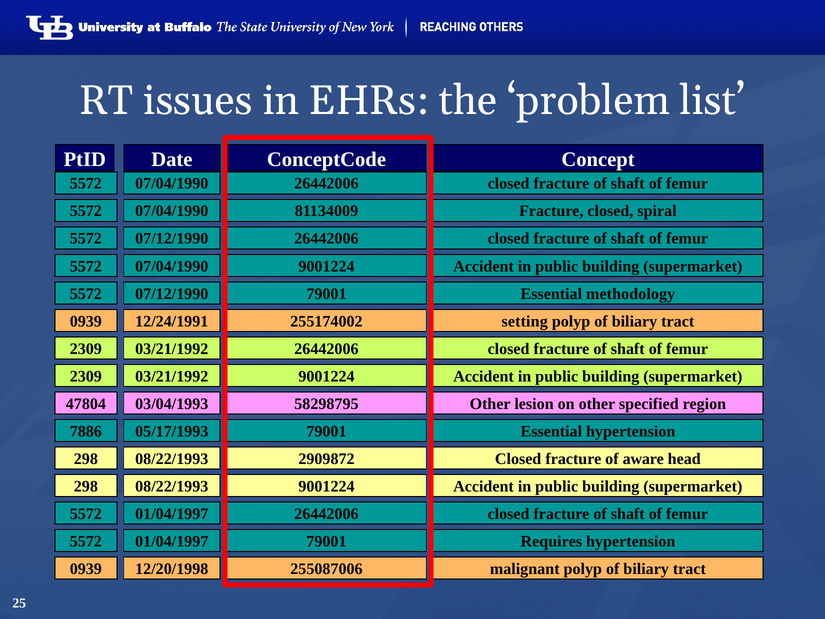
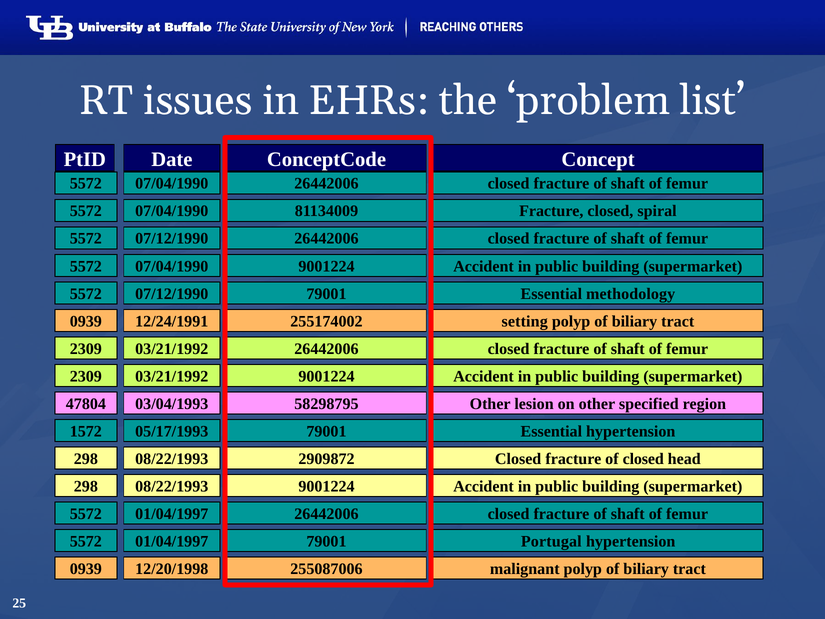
7886: 7886 -> 1572 (86, 431)
of aware: aware -> closed (643, 459)
Requires: Requires -> Portugal (551, 541)
